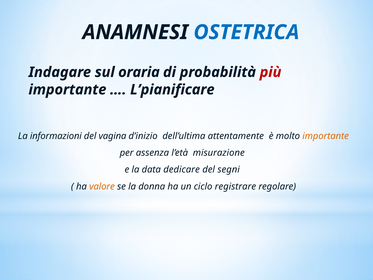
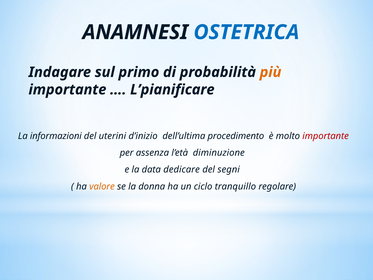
oraria: oraria -> primo (139, 72)
più colour: red -> orange (271, 72)
vagina: vagina -> uterini (112, 136)
attentamente: attentamente -> procedimento (236, 136)
importante colour: orange -> red (326, 136)
misurazione: misurazione -> diminuzione (219, 153)
registrare: registrare -> tranquillo (235, 186)
